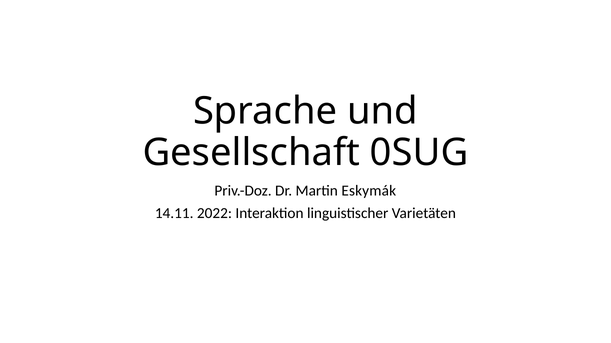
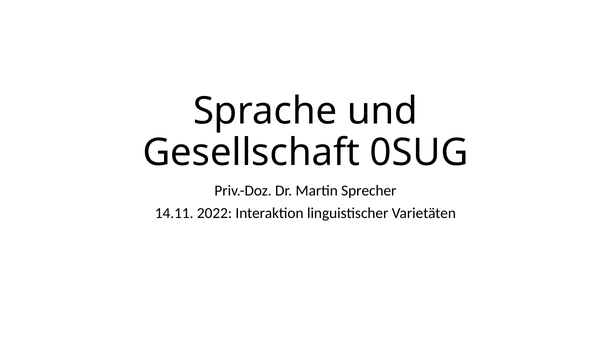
Eskymák: Eskymák -> Sprecher (369, 191)
